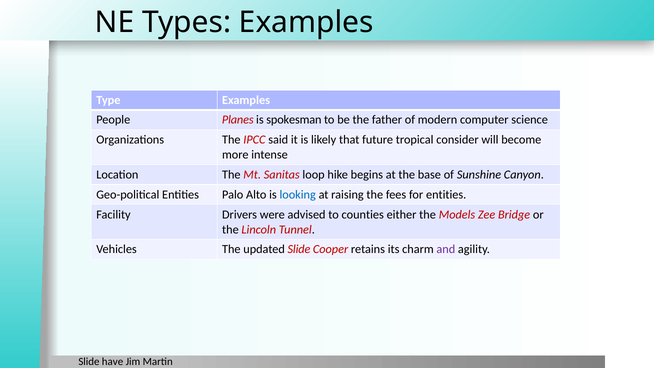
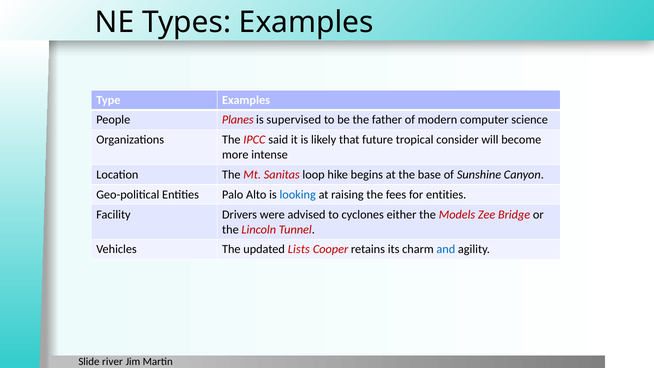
spokesman: spokesman -> supervised (294, 120)
counties: counties -> cyclones (363, 214)
updated Slide: Slide -> Lists (299, 249)
and colour: purple -> blue (446, 249)
have: have -> river (112, 361)
